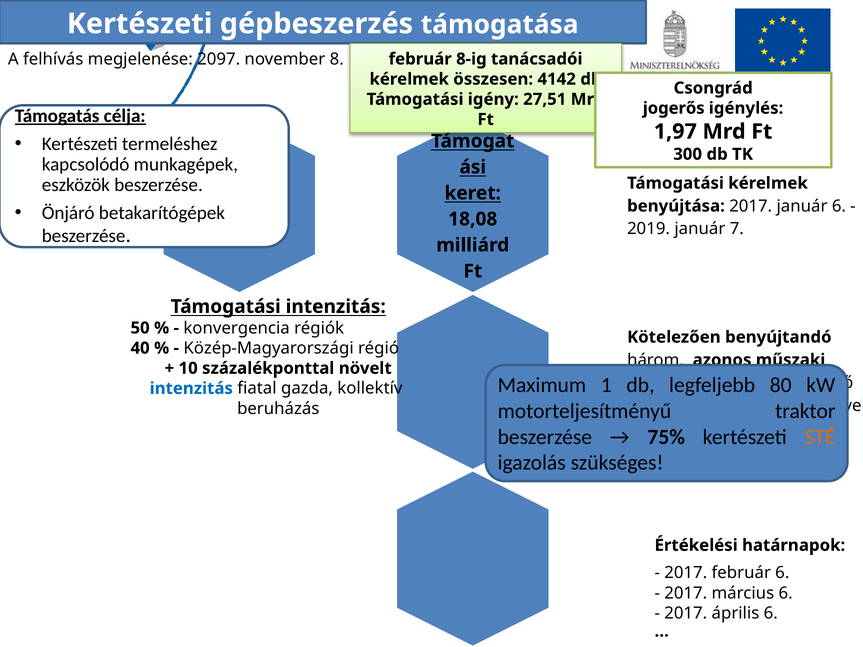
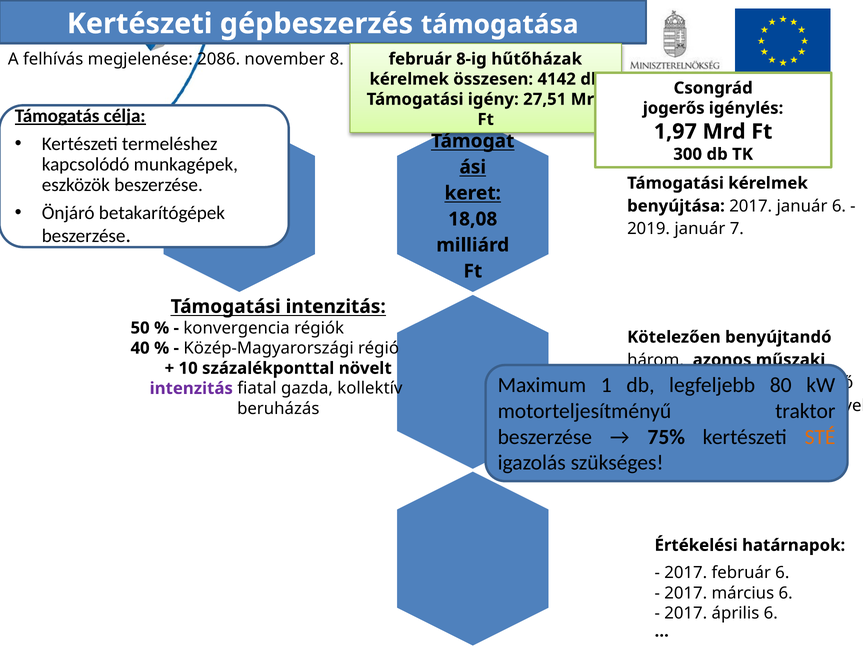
2097: 2097 -> 2086 (219, 59)
tanácsadói: tanácsadói -> hűtőházak (537, 59)
intenzitás colour: blue -> purple (191, 389)
